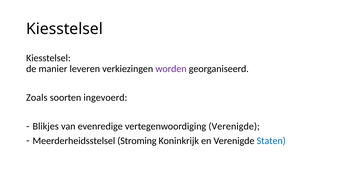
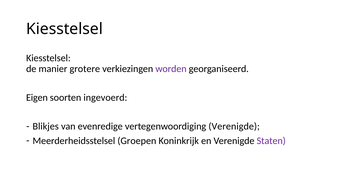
leveren: leveren -> grotere (85, 69)
Zoals: Zoals -> Eigen (37, 98)
Stroming: Stroming -> Groepen (137, 141)
Staten colour: blue -> purple (271, 141)
